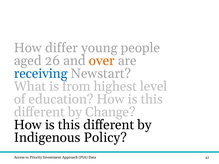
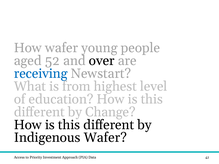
How differ: differ -> wafer (62, 48)
26: 26 -> 52 (52, 61)
over colour: orange -> black (102, 61)
Indigenous Policy: Policy -> Wafer (105, 138)
